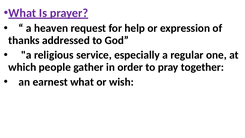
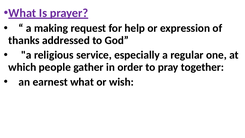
heaven: heaven -> making (51, 28)
